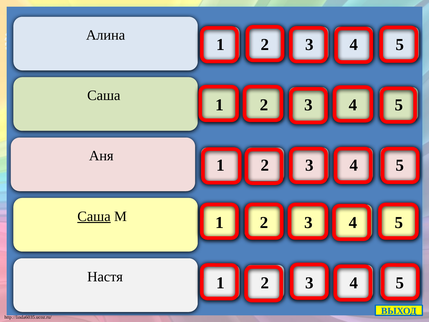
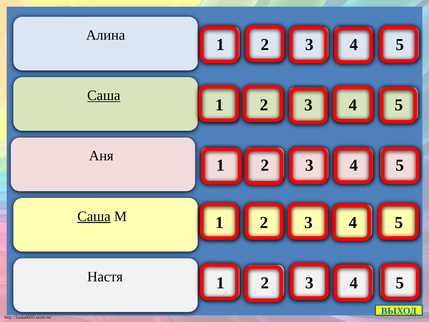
Саша underline: none -> present (104, 95)
